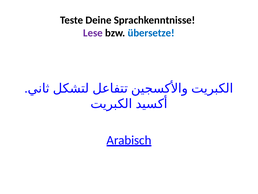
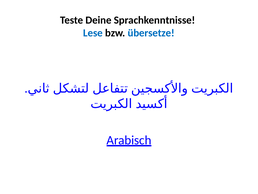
Lese colour: purple -> blue (93, 33)
